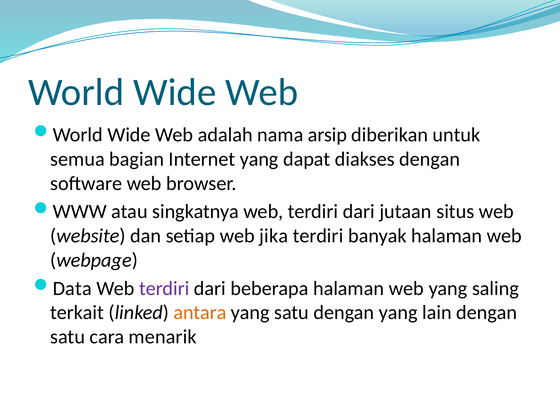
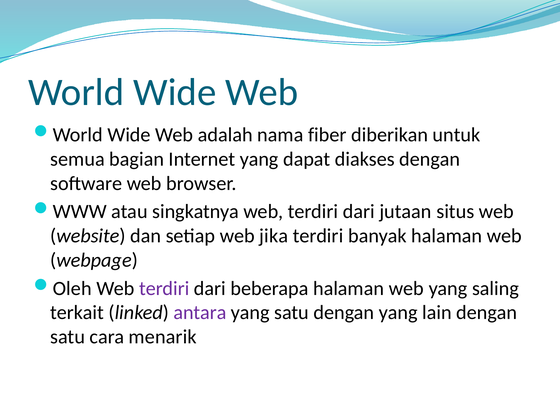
arsip: arsip -> fiber (327, 135)
Data: Data -> Oleh (72, 288)
antara colour: orange -> purple (200, 313)
